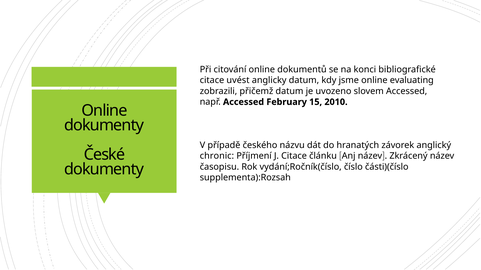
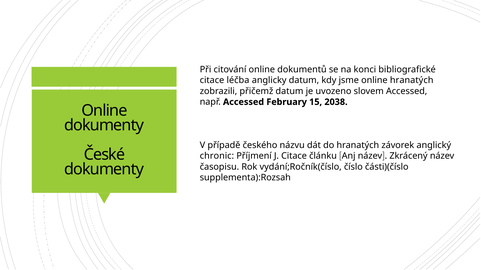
uvést: uvést -> léčba (238, 81)
online evaluating: evaluating -> hranatých (412, 81)
2010: 2010 -> 2038 (336, 102)
